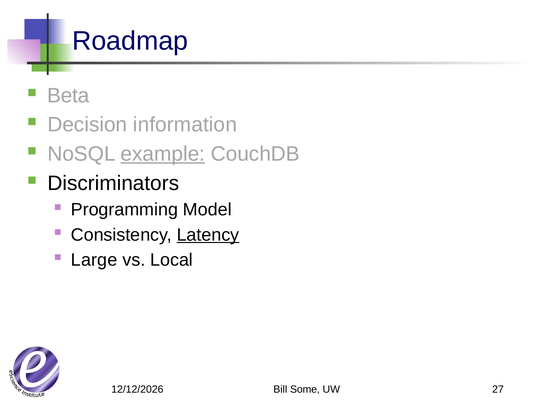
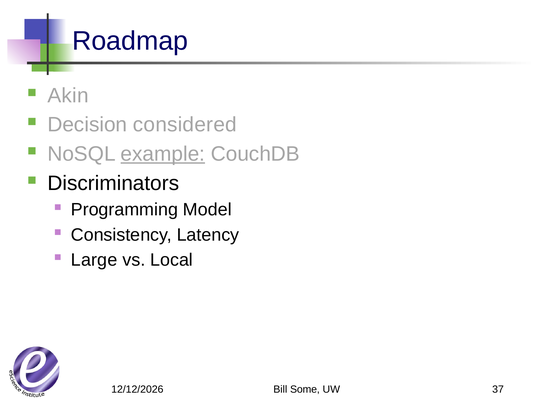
Beta: Beta -> Akin (68, 96)
information: information -> considered (185, 125)
Latency underline: present -> none (208, 235)
27: 27 -> 37 (498, 389)
